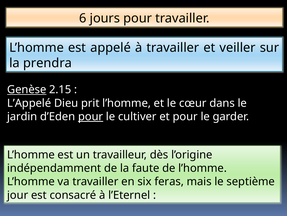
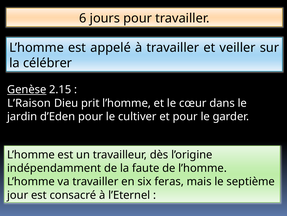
prendra: prendra -> célébrer (48, 63)
L’Appelé: L’Appelé -> L’Raison (29, 103)
pour underline: present -> none (91, 116)
